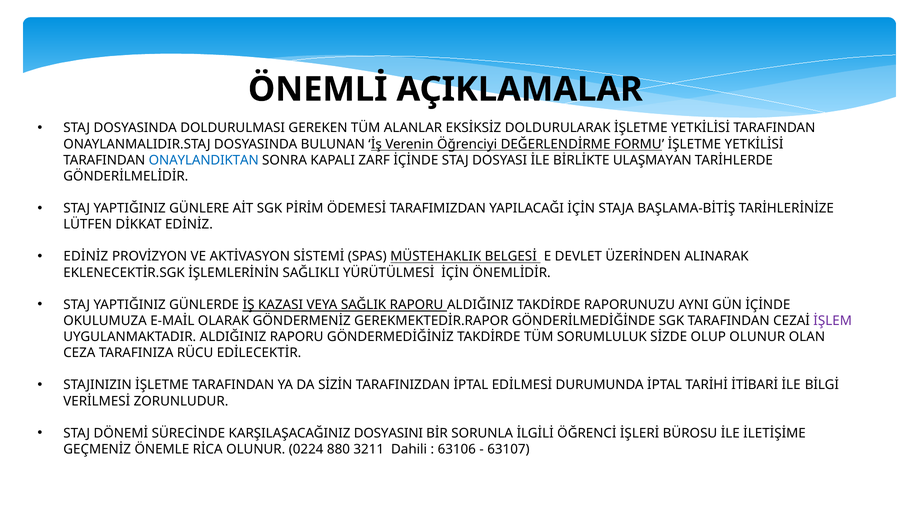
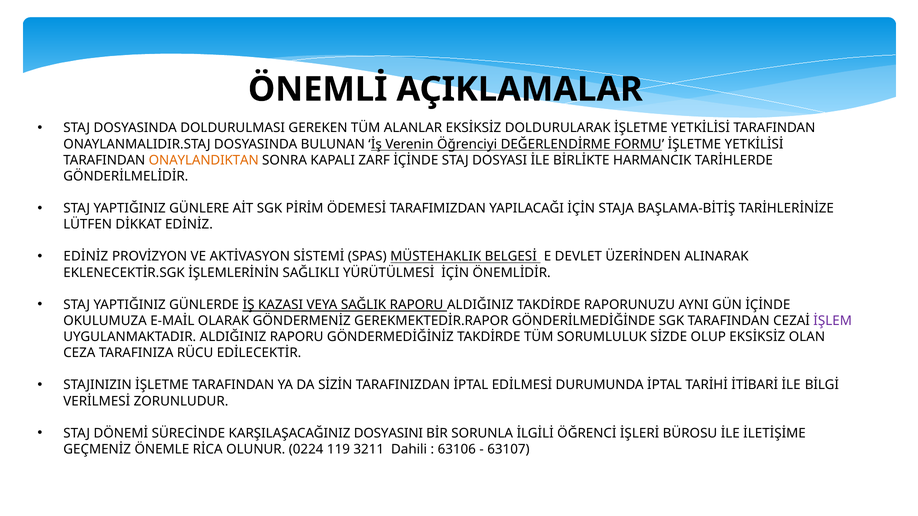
ONAYLANDIKTAN colour: blue -> orange (204, 160)
ULAŞMAYAN: ULAŞMAYAN -> HARMANCIK (652, 160)
OLUP OLUNUR: OLUNUR -> EKSİKSİZ (757, 337)
880: 880 -> 119 (338, 450)
